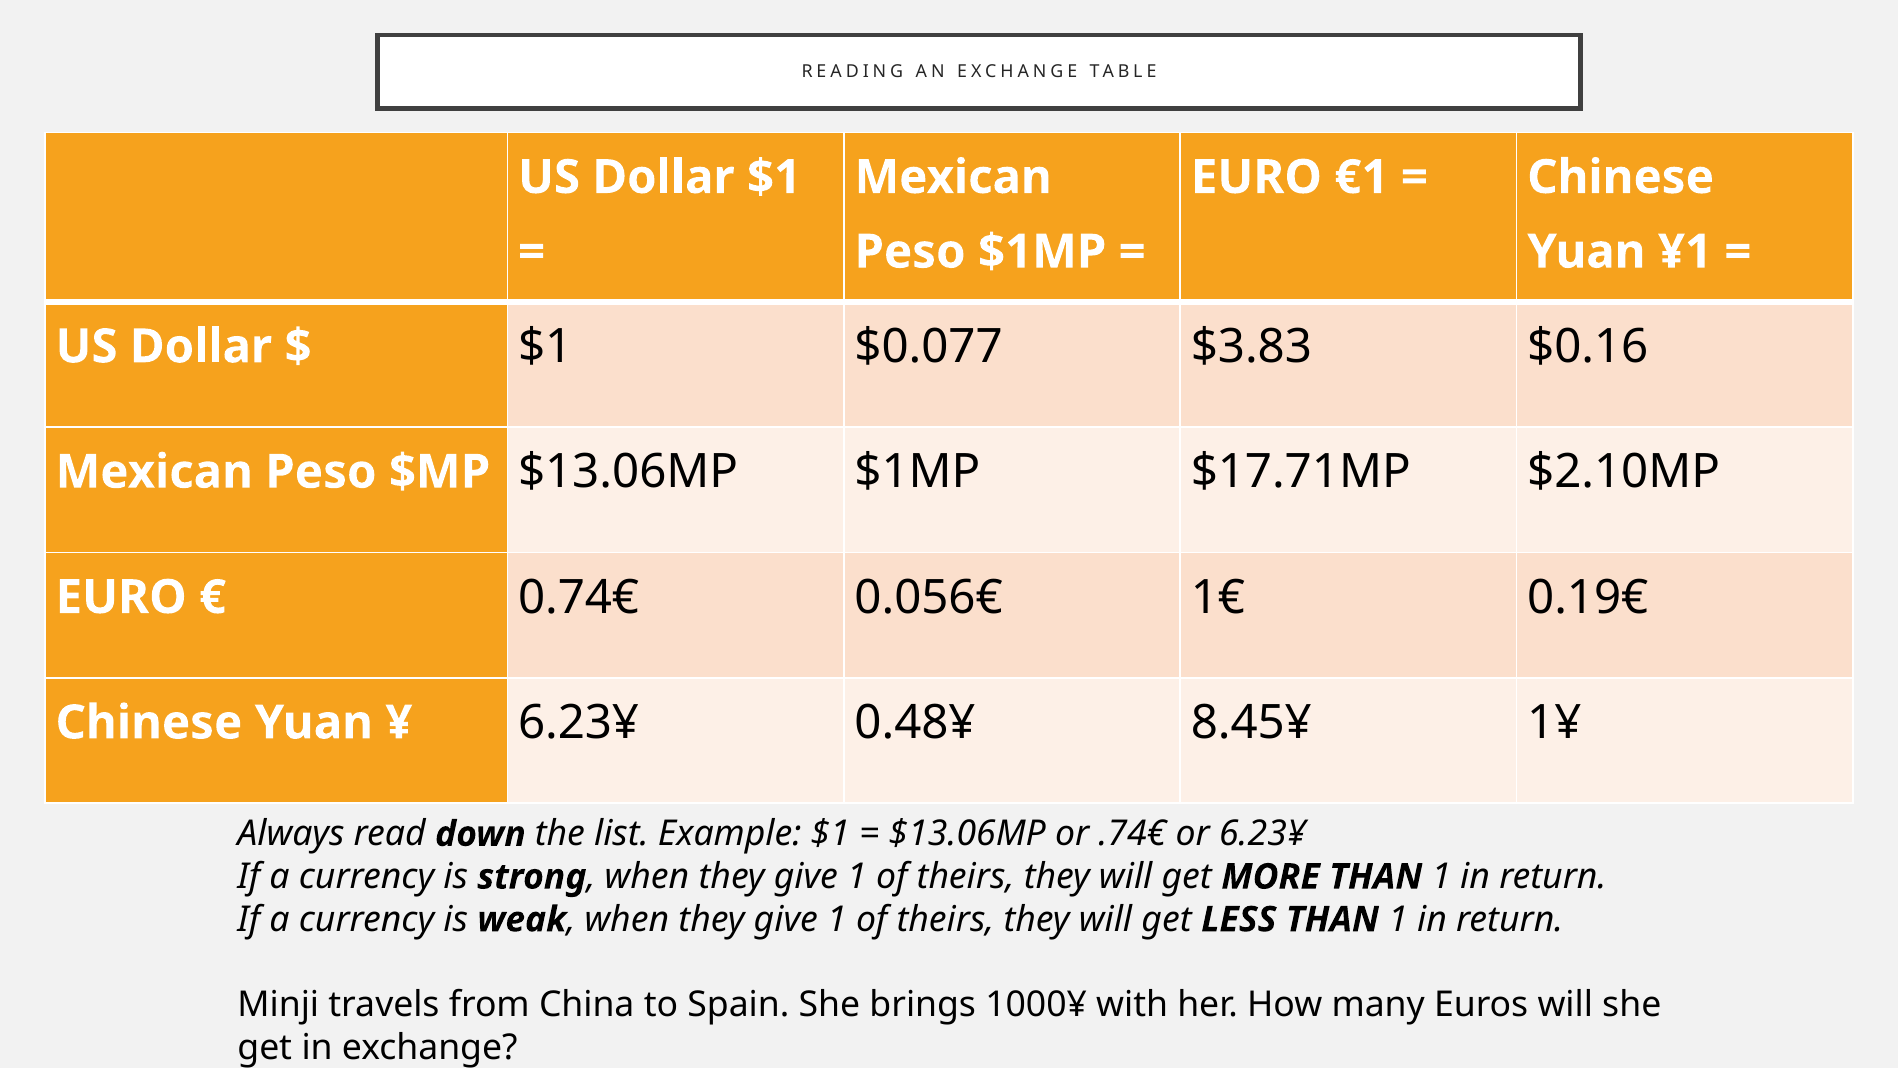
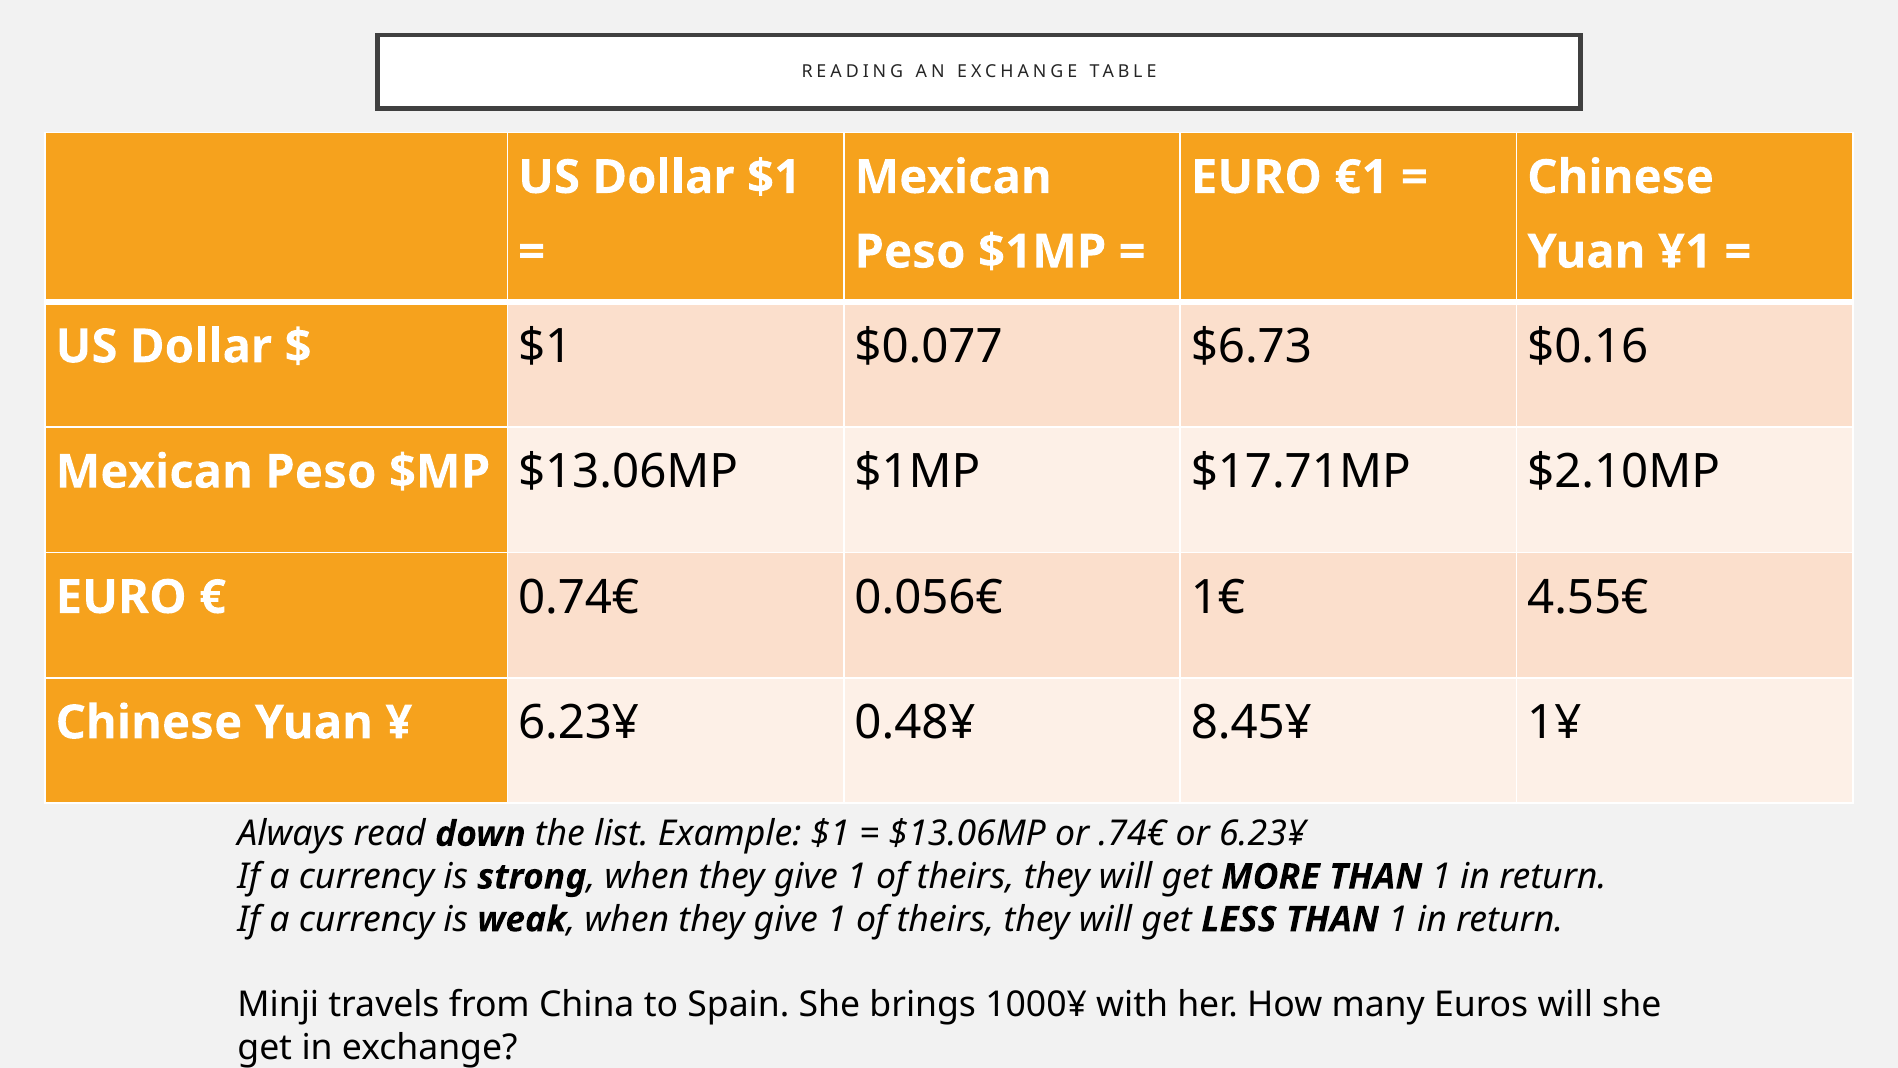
$3.83: $3.83 -> $6.73 (1251, 347)
0.19€: 0.19€ -> 4.55€ (1588, 597)
